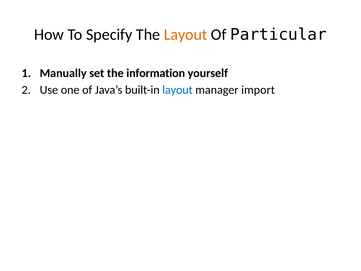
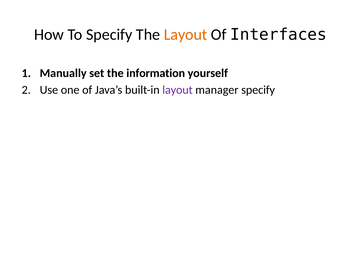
Particular: Particular -> Interfaces (279, 35)
layout colour: blue -> purple (177, 90)
manager import: import -> specify (258, 90)
